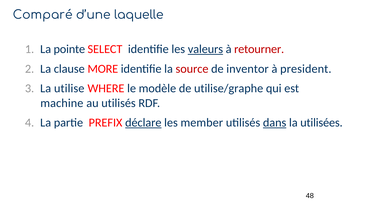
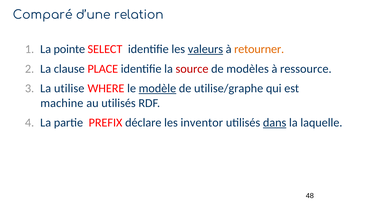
laquelle: laquelle -> relation (139, 15)
retourner colour: red -> orange (259, 49)
MORE: MORE -> PLACE (103, 69)
inventor: inventor -> modèles (248, 69)
president: president -> ressource (306, 69)
modèle underline: none -> present (157, 89)
déclare underline: present -> none (143, 123)
member: member -> inventor (202, 123)
utilisées: utilisées -> laquelle (321, 123)
